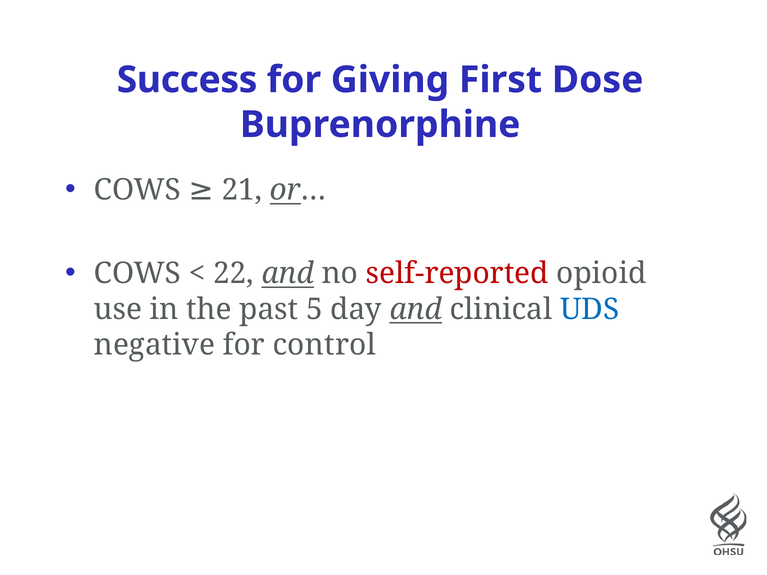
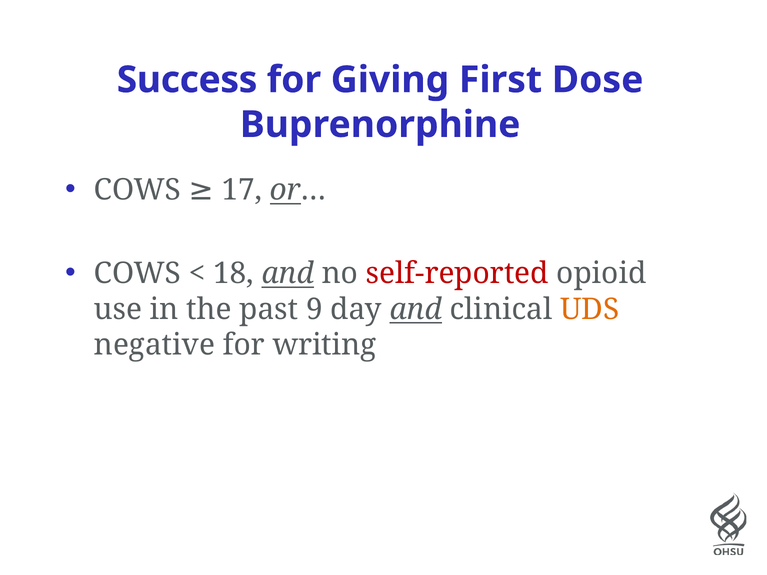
21: 21 -> 17 (242, 190)
22: 22 -> 18 (234, 274)
5: 5 -> 9 (314, 309)
UDS colour: blue -> orange (590, 309)
control: control -> writing (324, 345)
